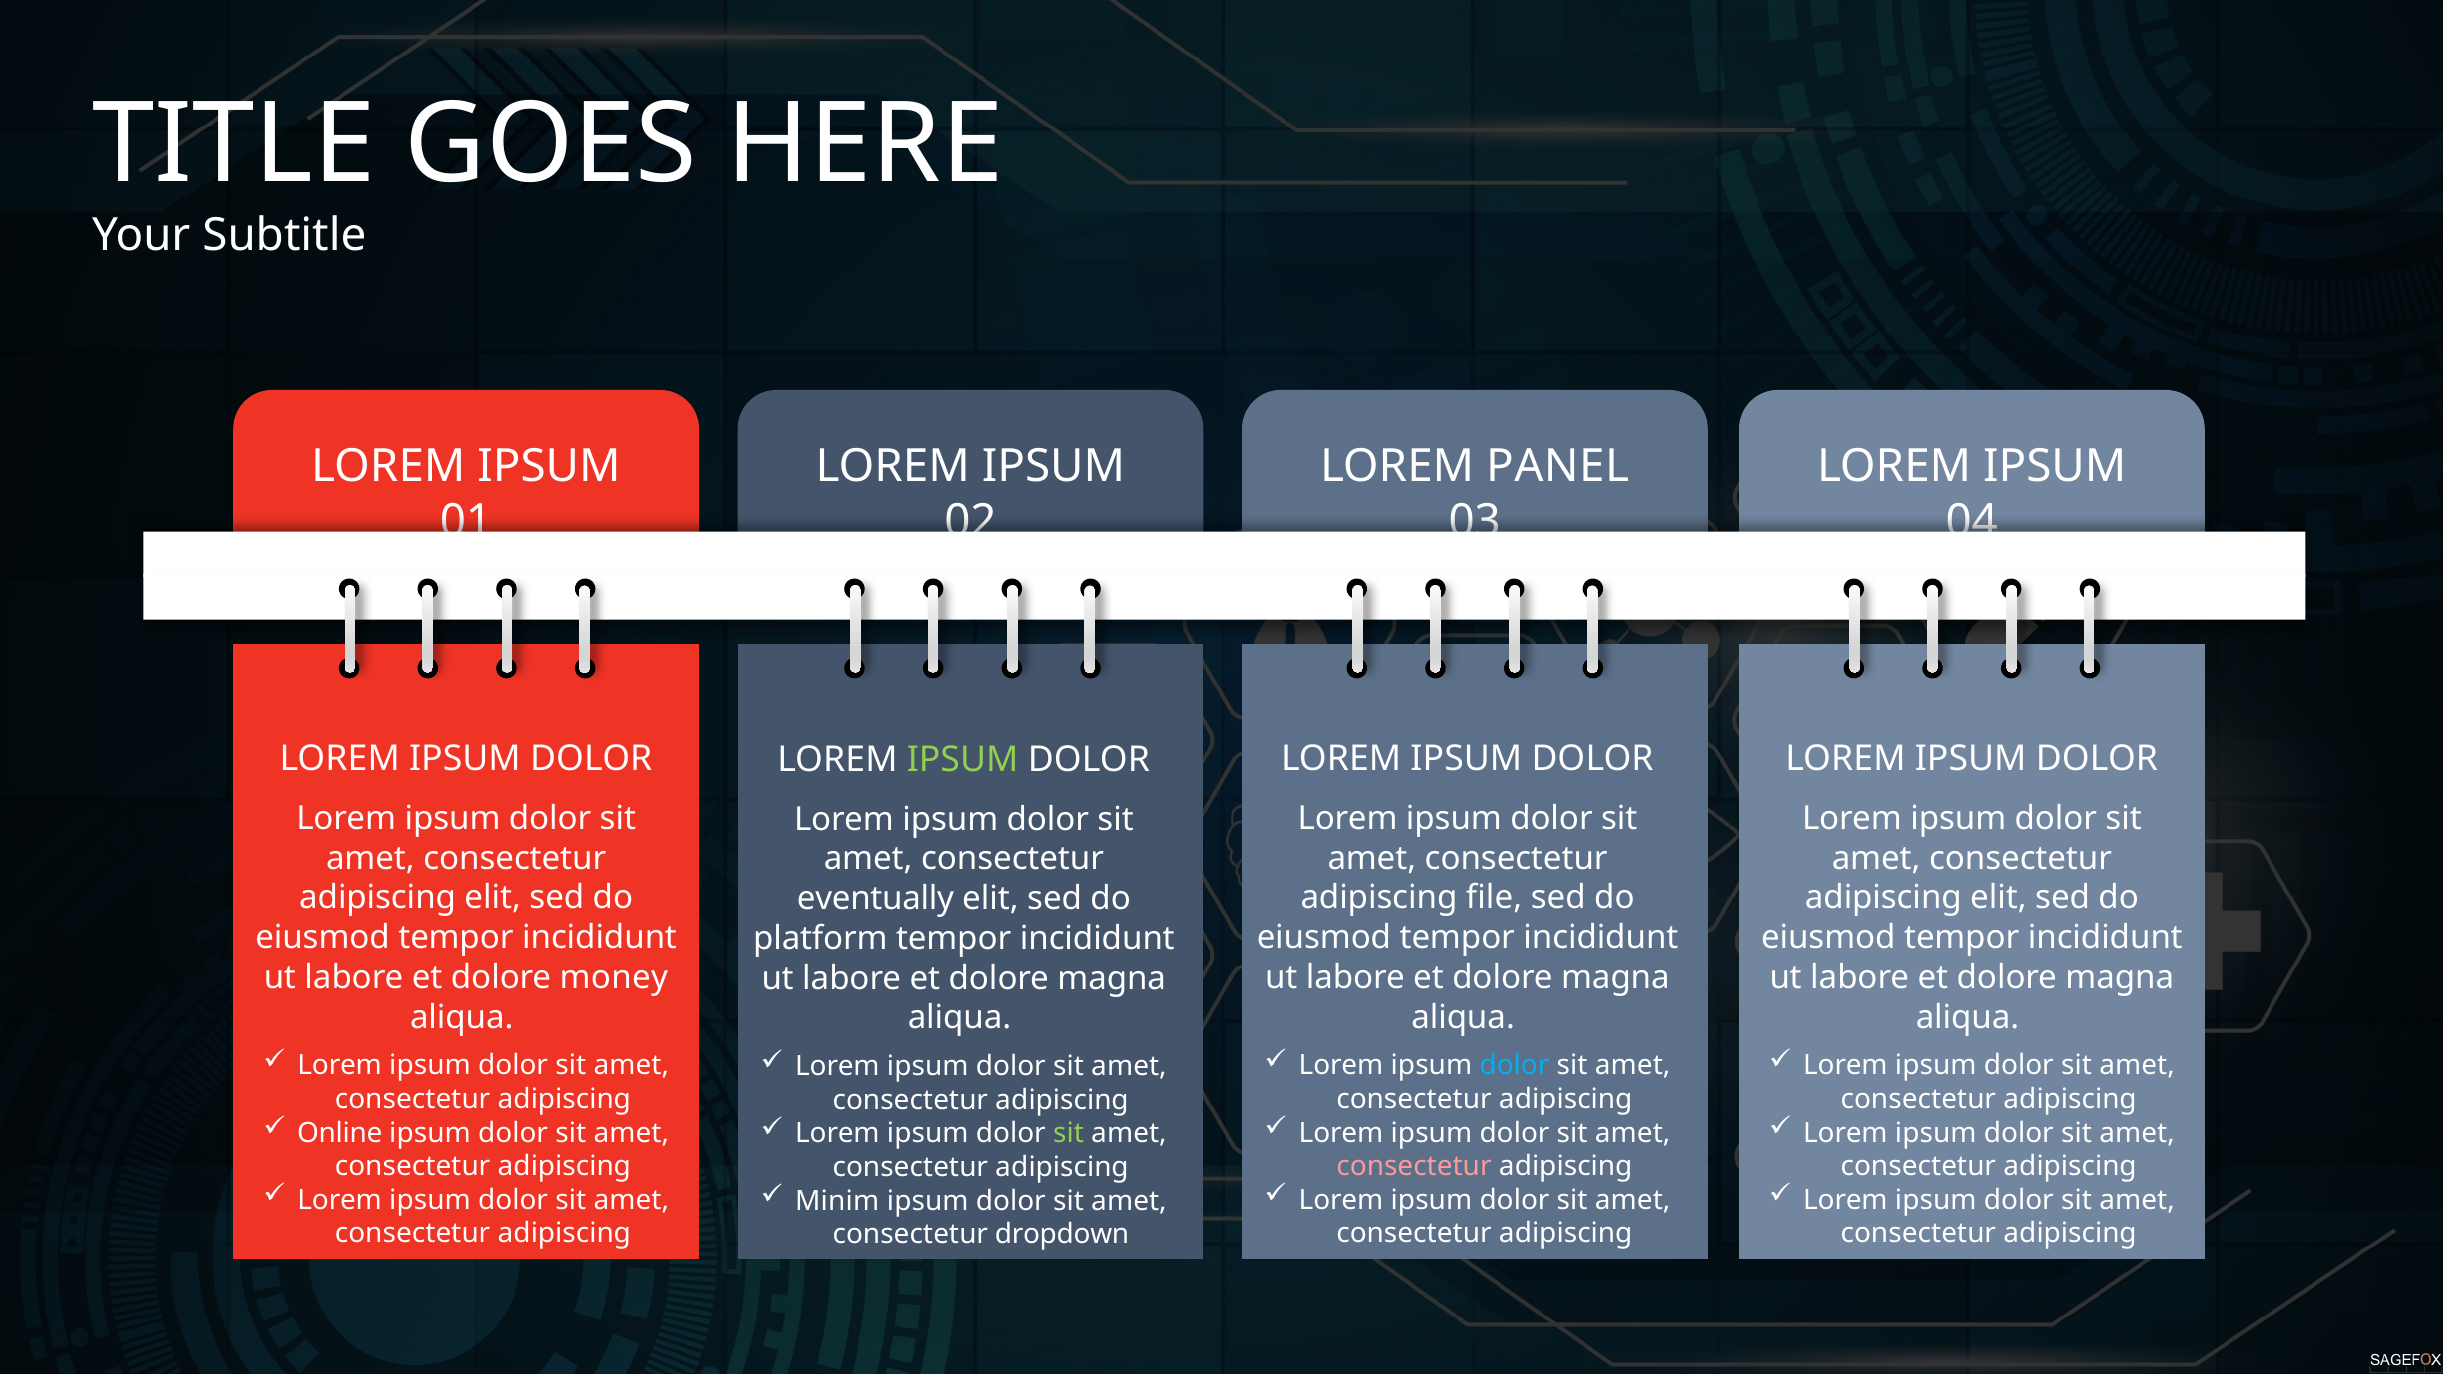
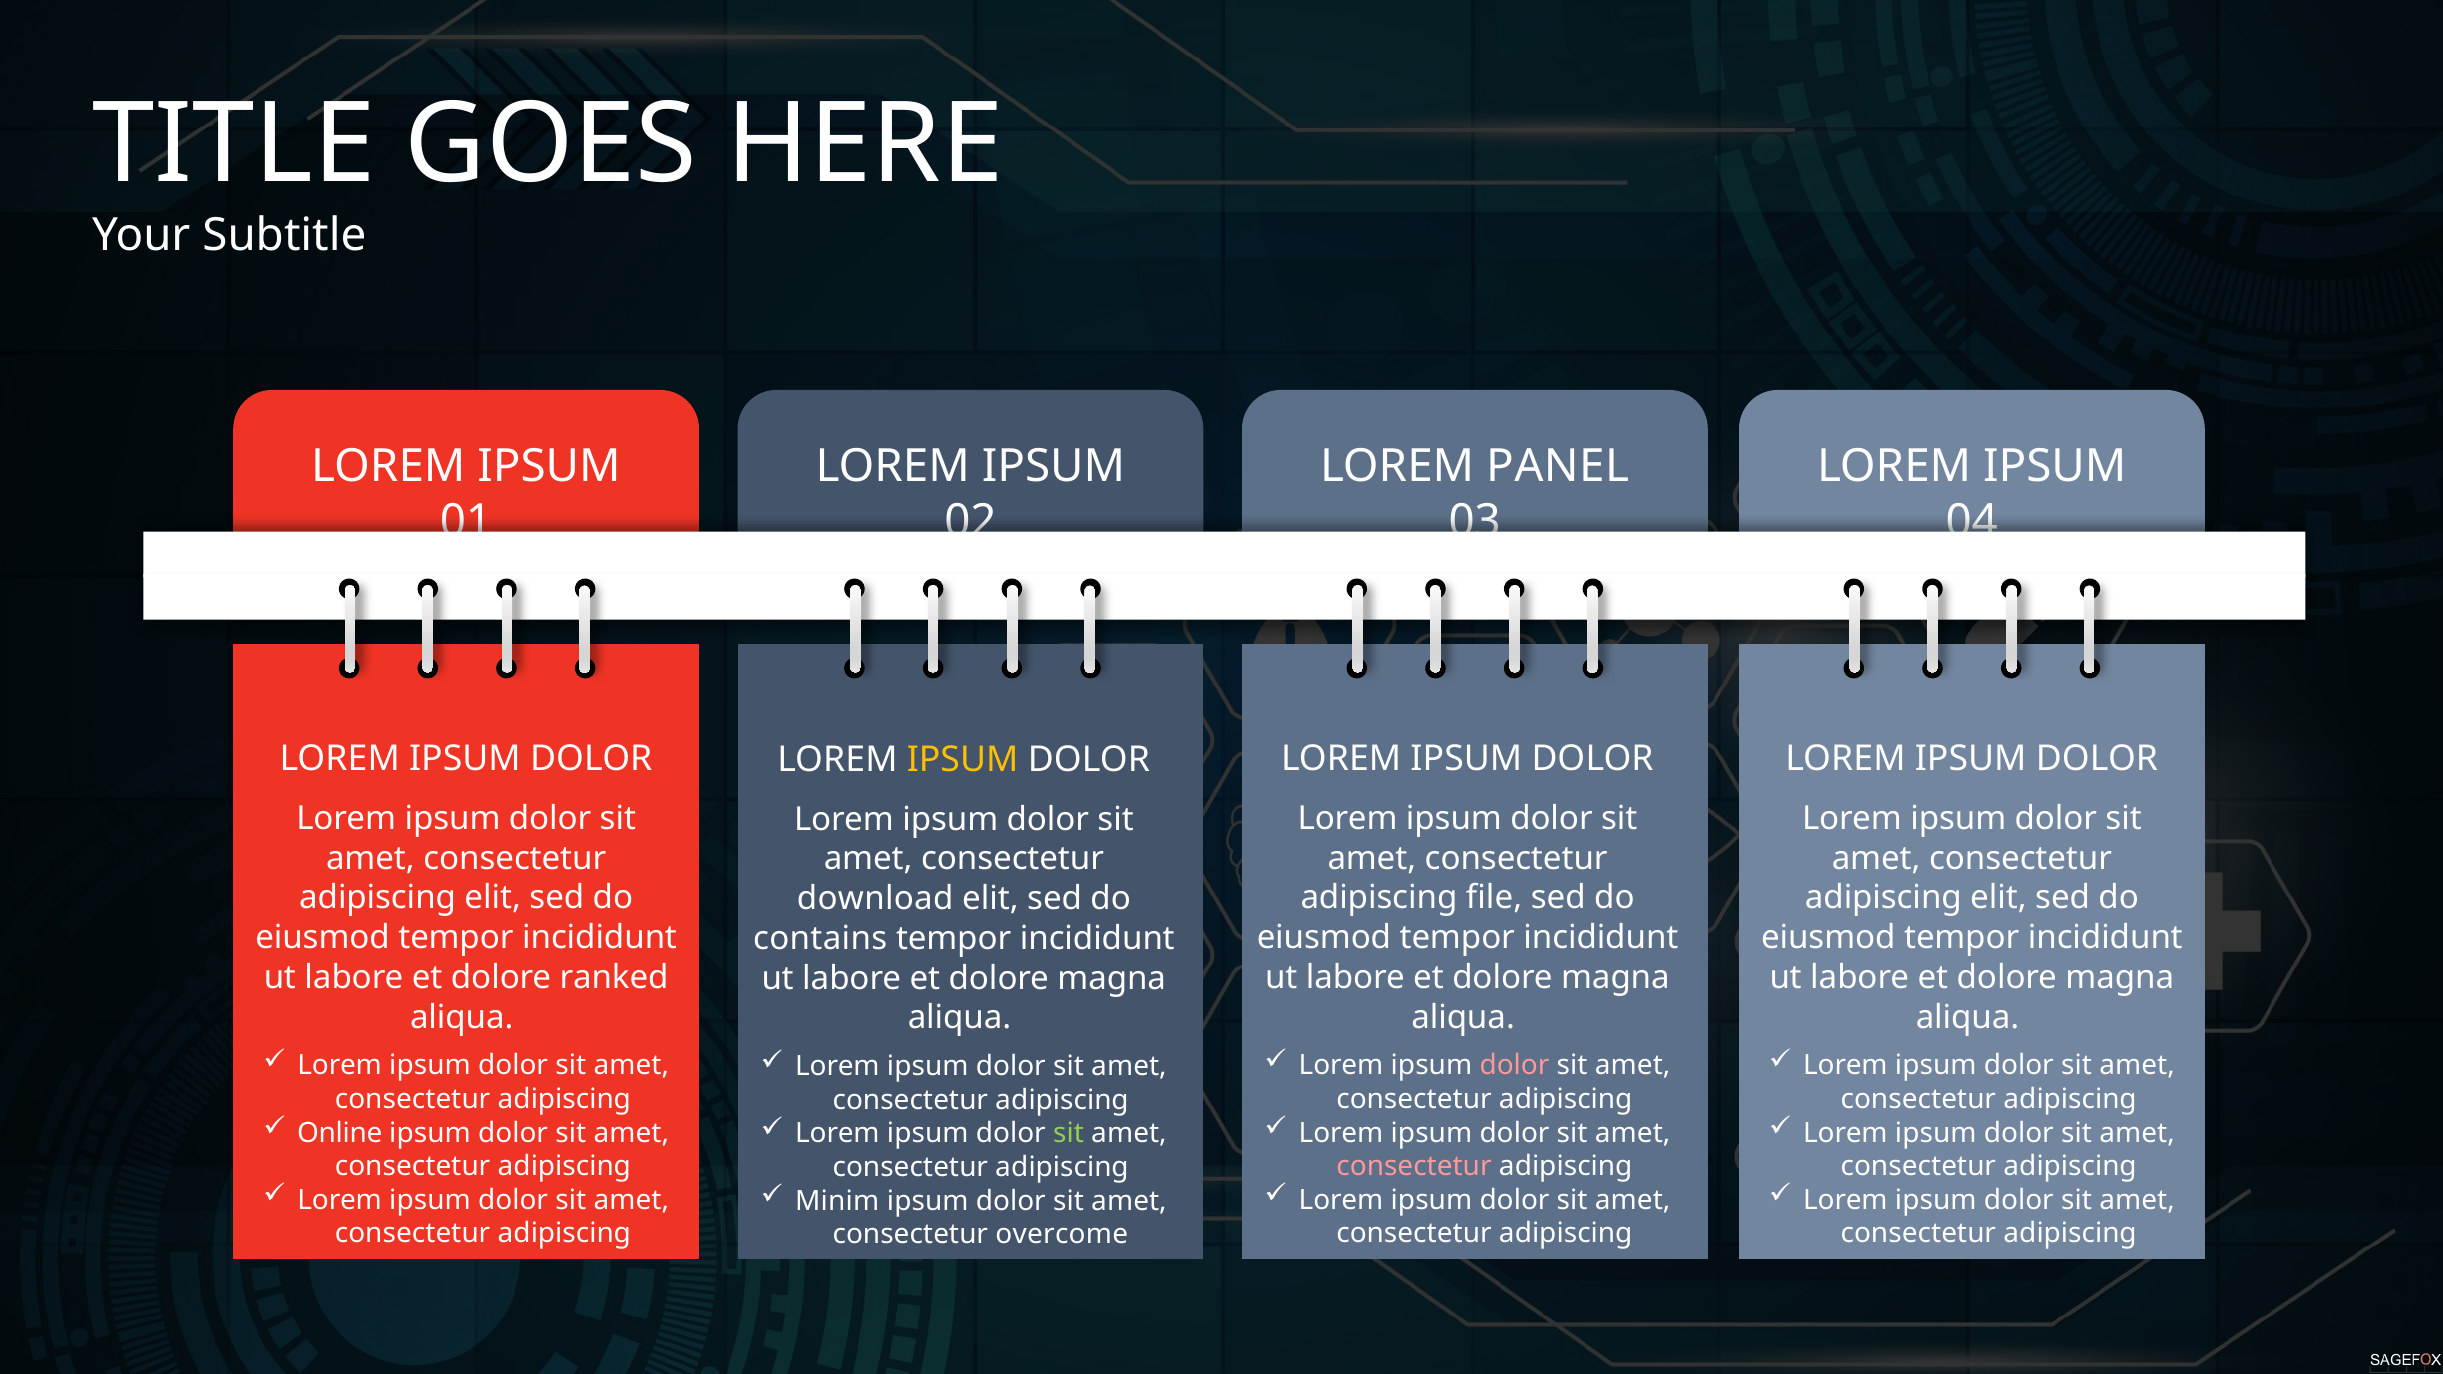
IPSUM colour: light green -> yellow (963, 760)
eventually: eventually -> download (875, 899)
platform: platform -> contains (820, 939)
money: money -> ranked (614, 977)
dolor colour: light blue -> pink (1515, 1066)
dropdown: dropdown -> overcome (1062, 1235)
